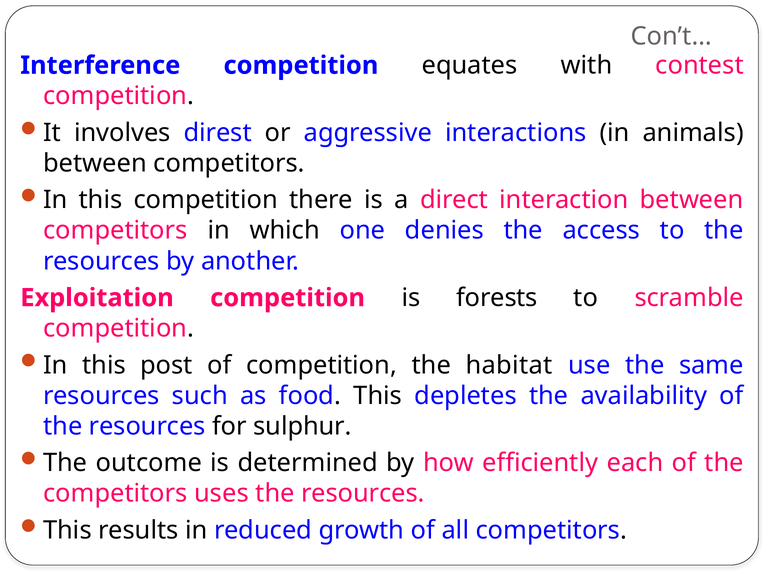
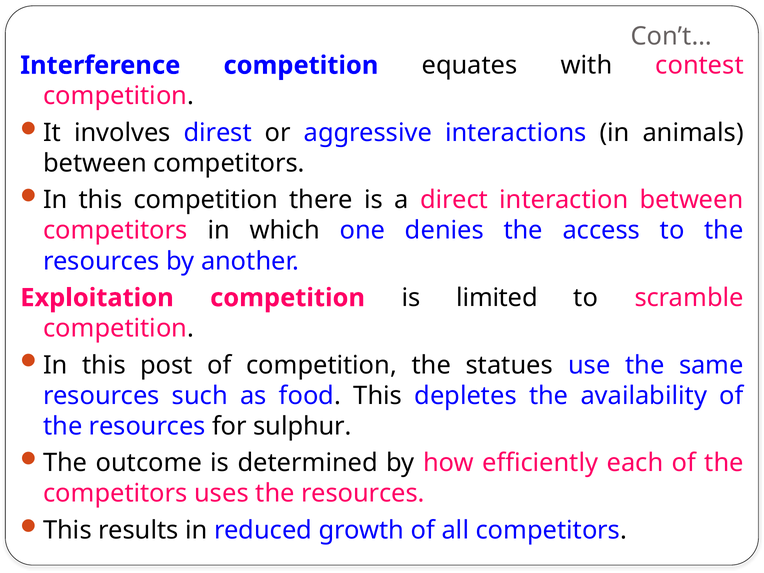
forests: forests -> limited (497, 298)
habitat: habitat -> statues (509, 365)
